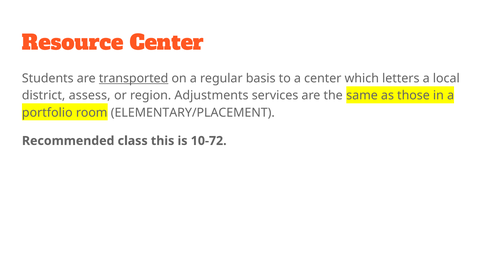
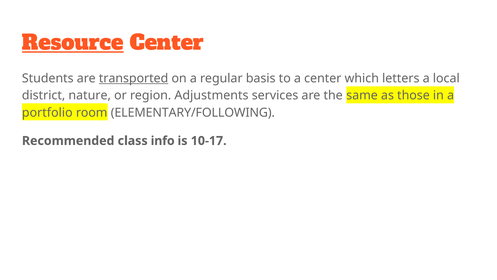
Resource underline: none -> present (73, 43)
assess: assess -> nature (90, 95)
ELEMENTARY/PLACEMENT: ELEMENTARY/PLACEMENT -> ELEMENTARY/FOLLOWING (193, 112)
this: this -> info (163, 141)
10-72: 10-72 -> 10-17 (209, 141)
